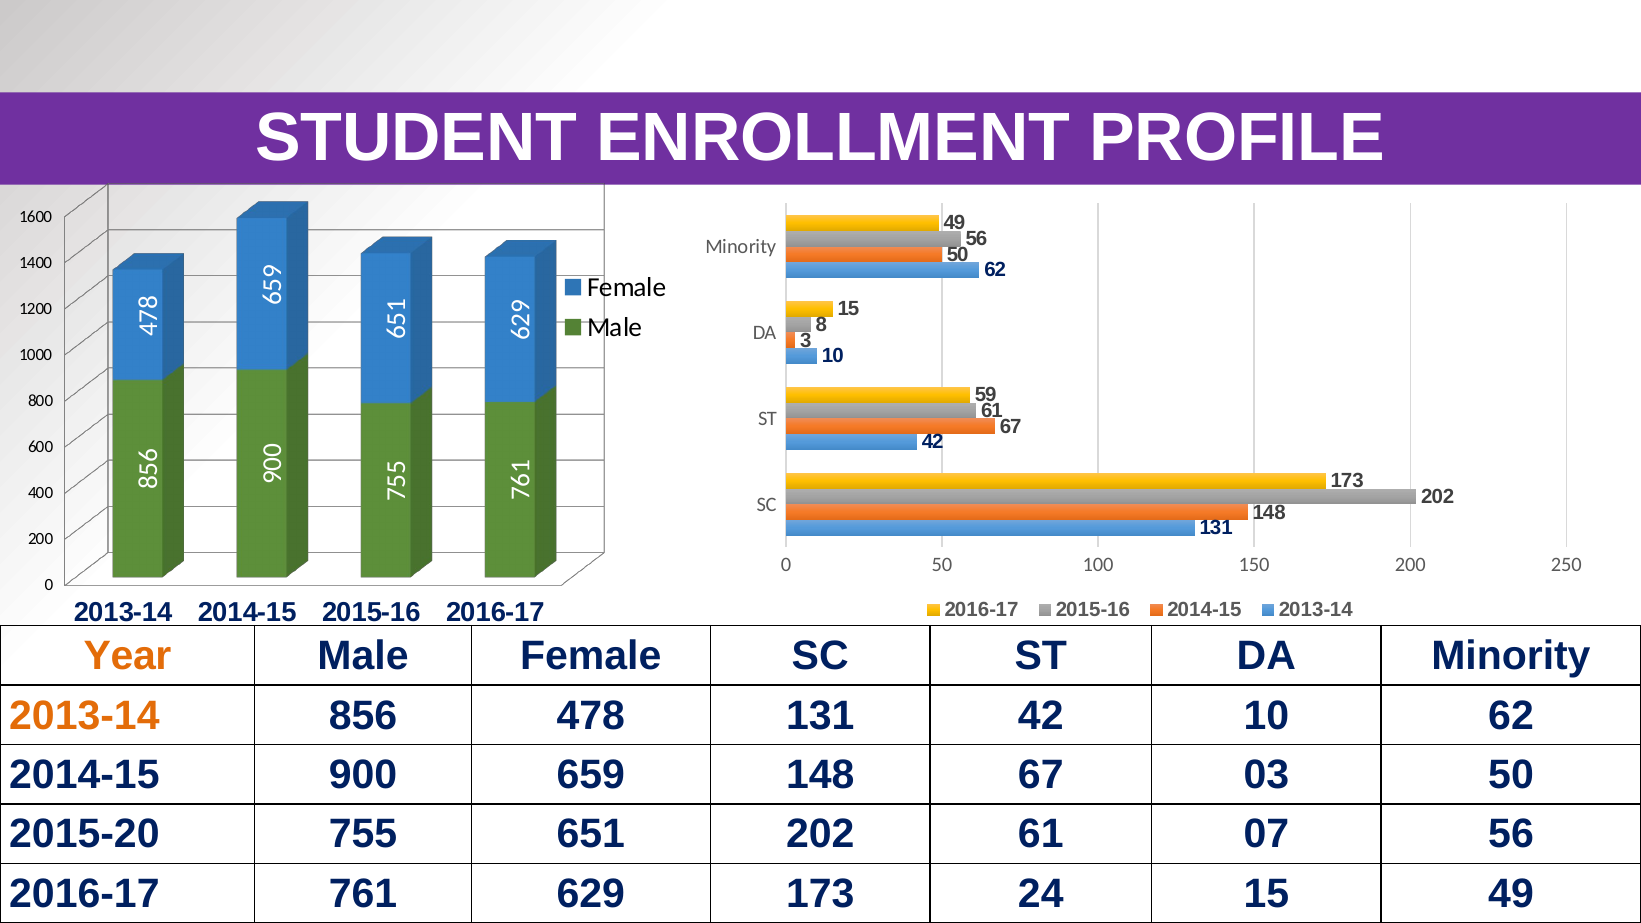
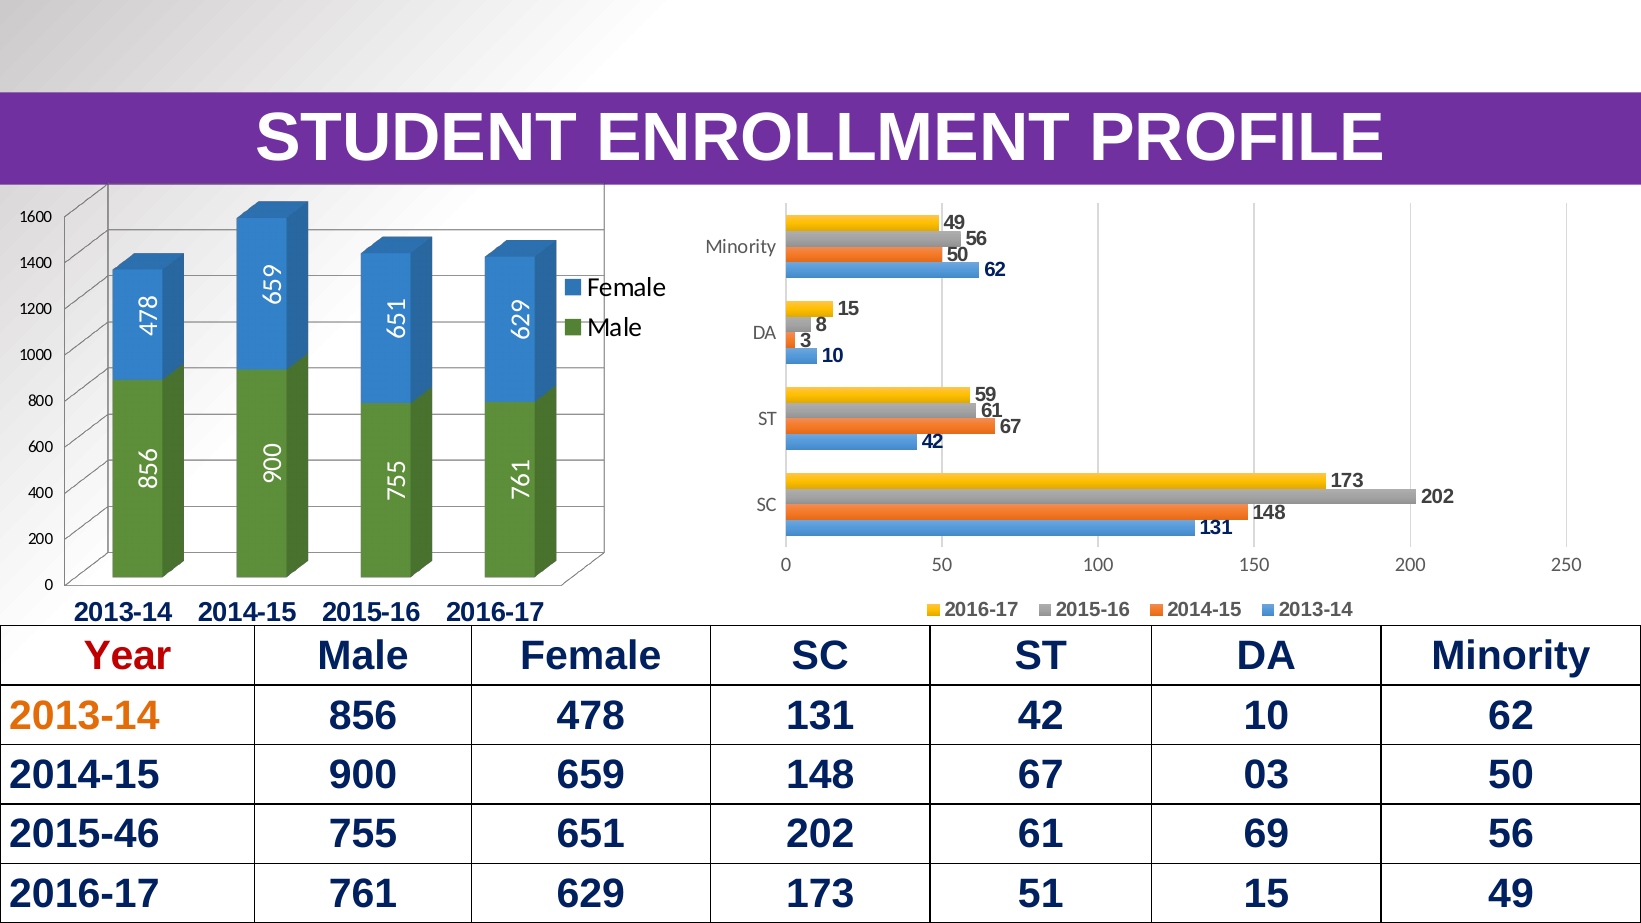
Year colour: orange -> red (128, 656)
2015-20: 2015-20 -> 2015-46 (84, 834)
07: 07 -> 69 (1266, 834)
24: 24 -> 51 (1041, 894)
